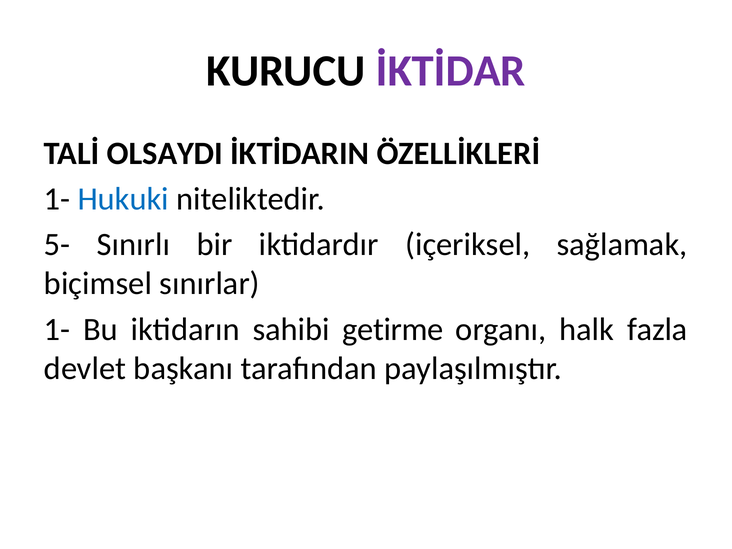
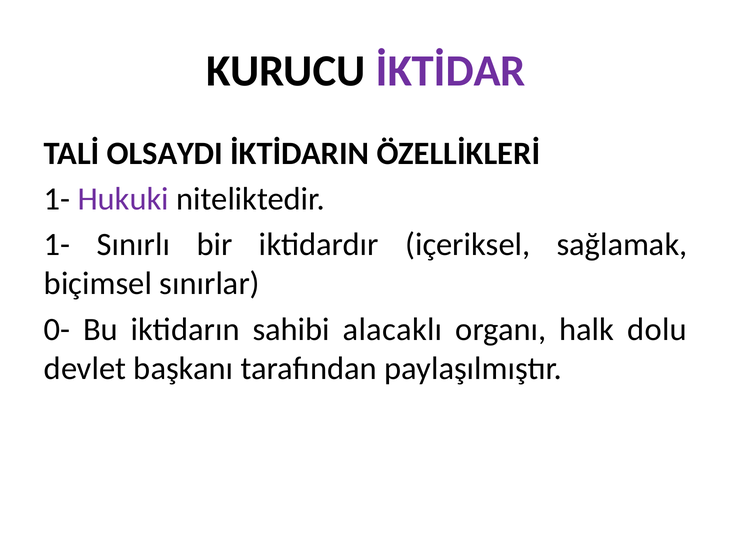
Hukuki colour: blue -> purple (123, 199)
5-: 5- -> 1- (57, 245)
1-: 1- -> 0- (57, 329)
getirme: getirme -> alacaklı (393, 329)
fazla: fazla -> dolu (657, 329)
